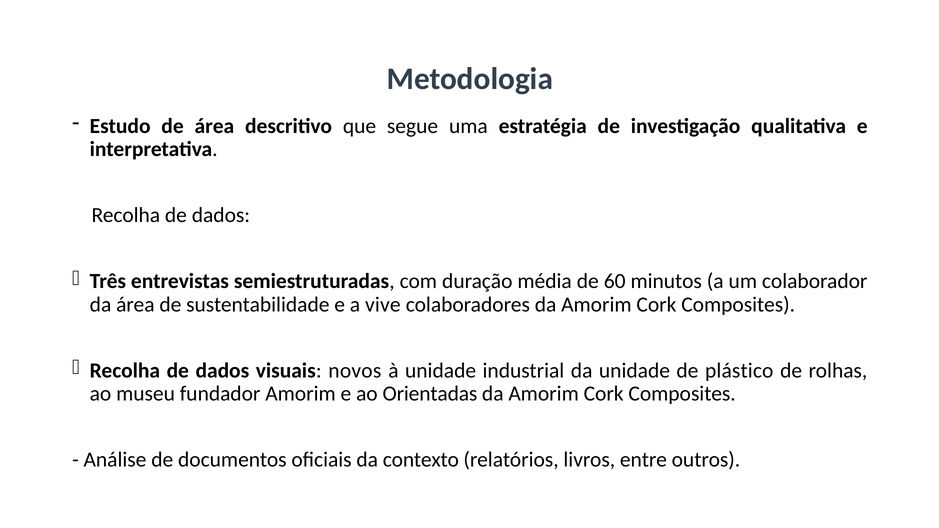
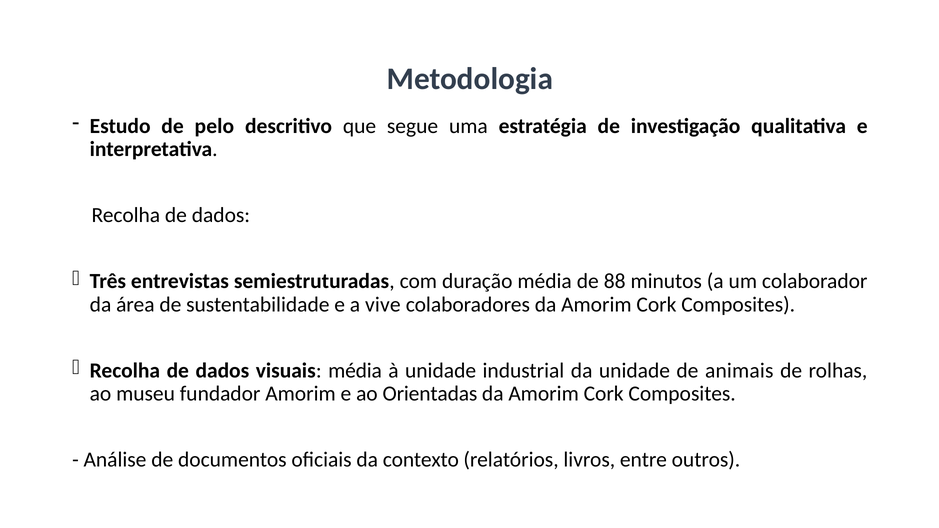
de área: área -> pelo (214, 126)
60: 60 -> 88 (615, 281)
visuais novos: novos -> média (355, 371)
plástico: plástico -> animais (739, 371)
